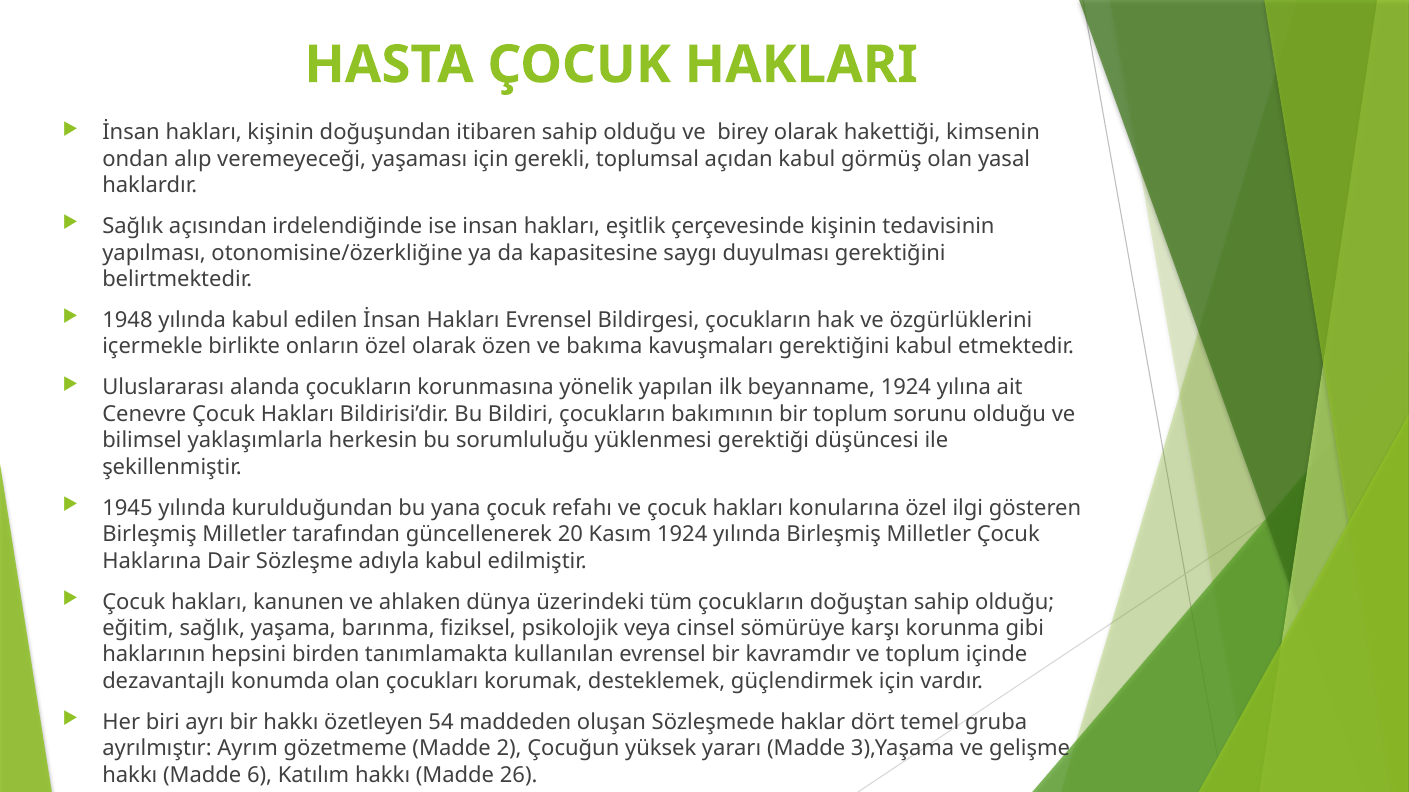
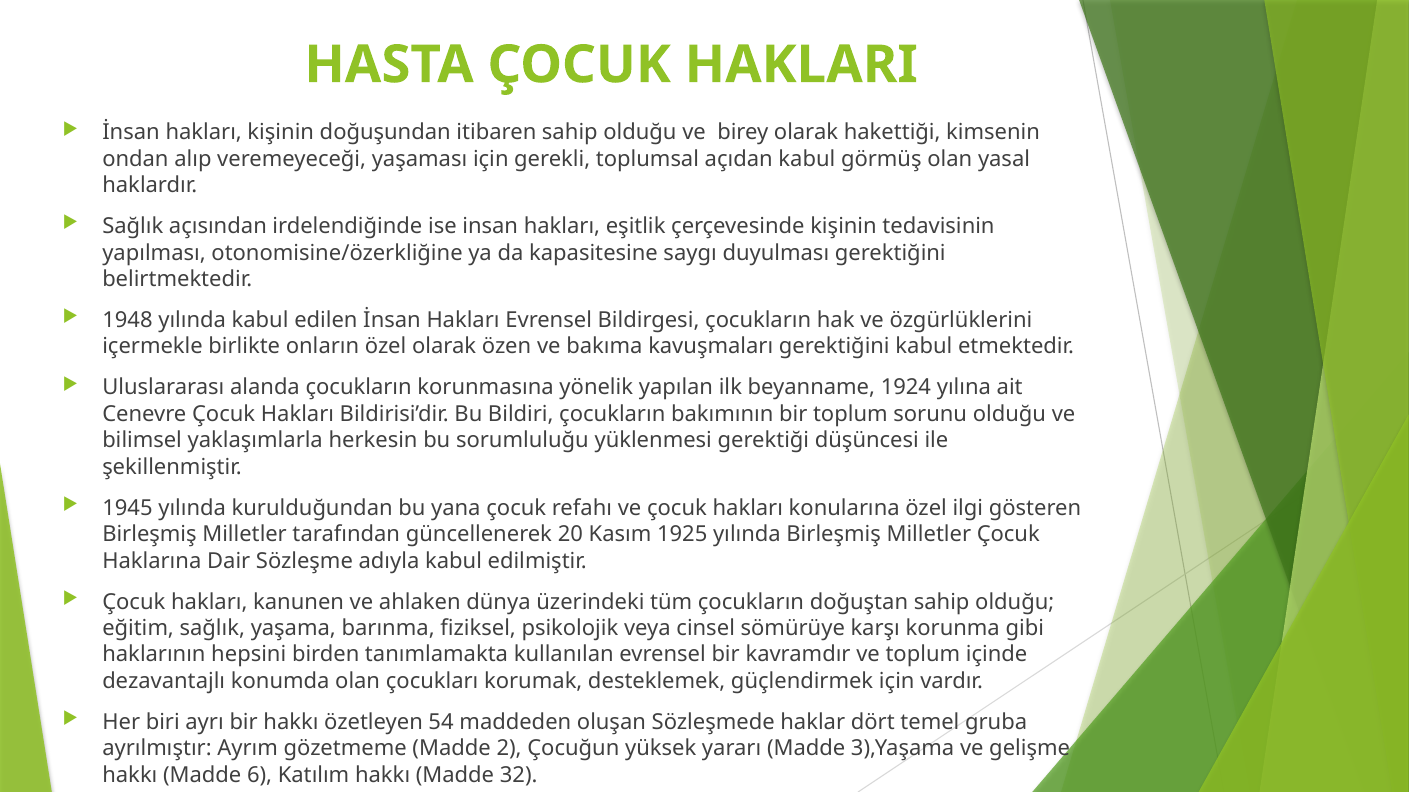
Kasım 1924: 1924 -> 1925 (682, 535)
26: 26 -> 32 (519, 775)
